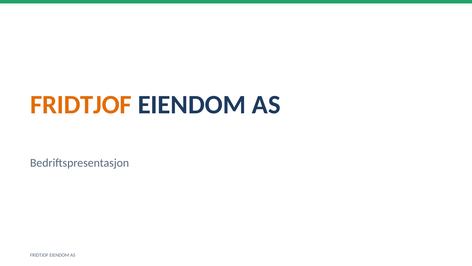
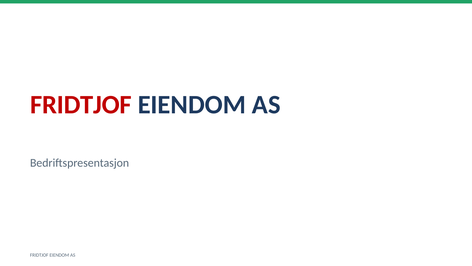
FRIDTJOF colour: orange -> red (81, 105)
